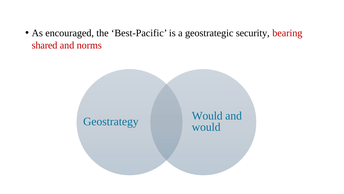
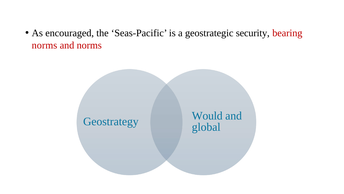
Best-Pacific: Best-Pacific -> Seas-Pacific (139, 33)
shared: shared -> norms (44, 45)
would: would -> global (206, 127)
